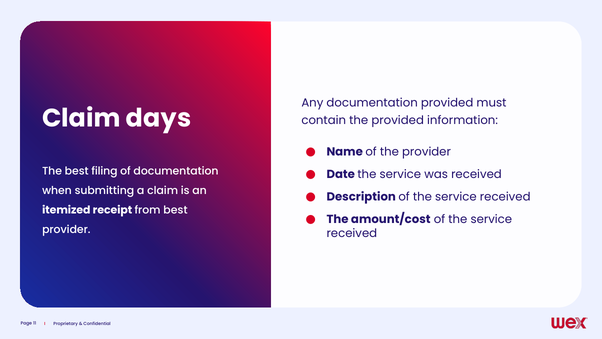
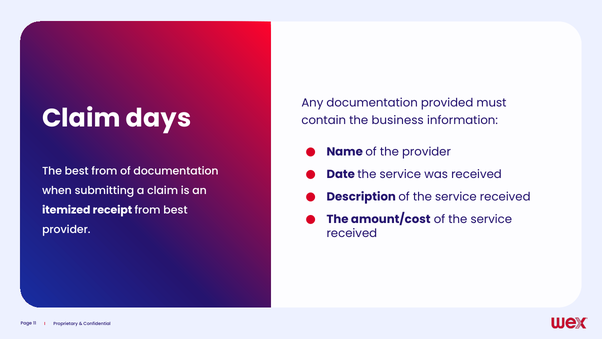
the provided: provided -> business (398, 120)
best filing: filing -> from (104, 171)
